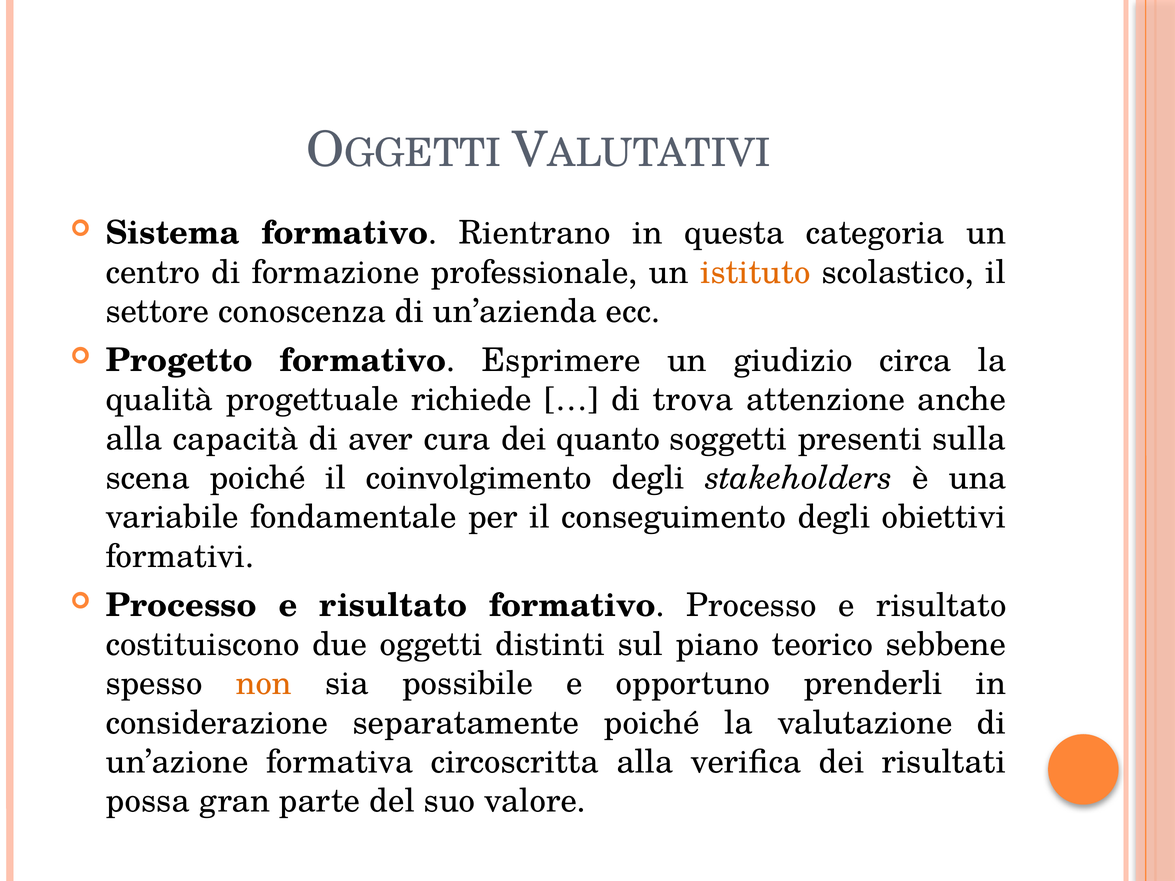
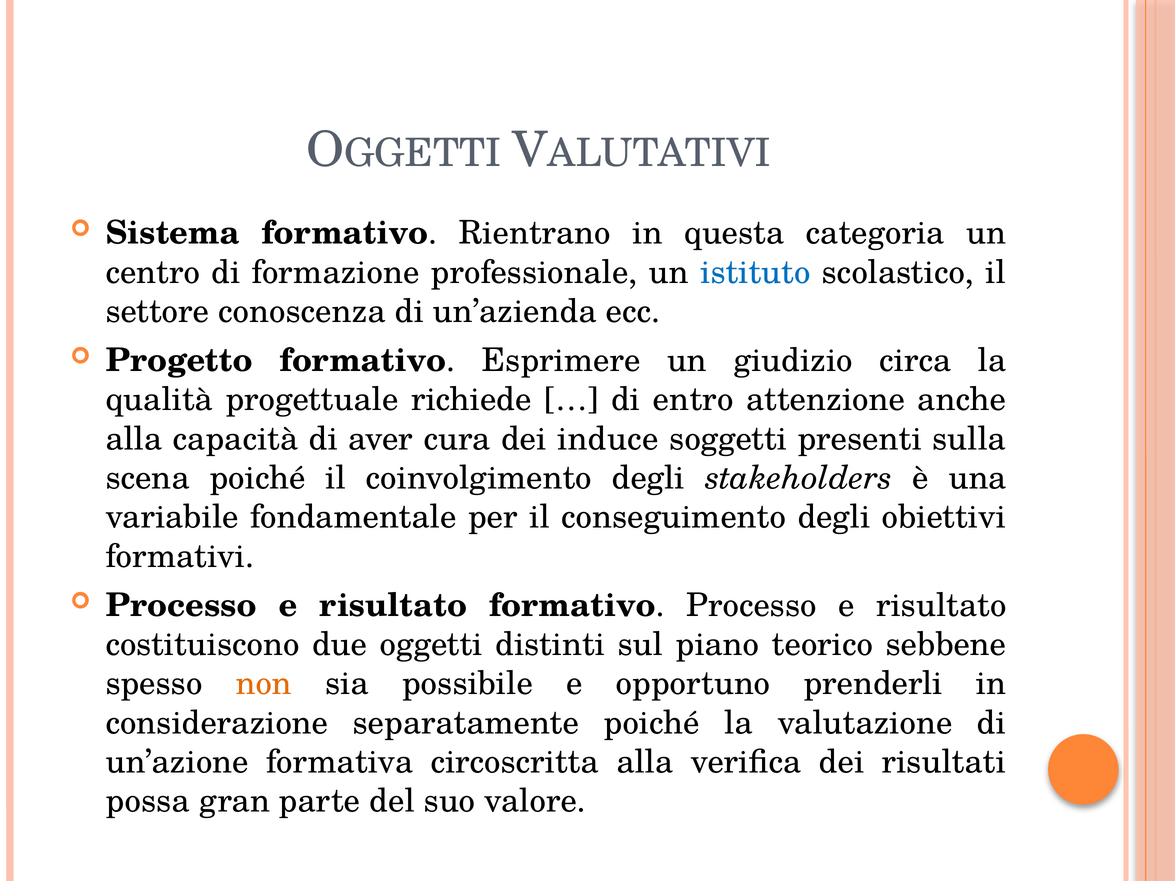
istituto colour: orange -> blue (755, 272)
trova: trova -> entro (693, 400)
quanto: quanto -> induce (608, 439)
